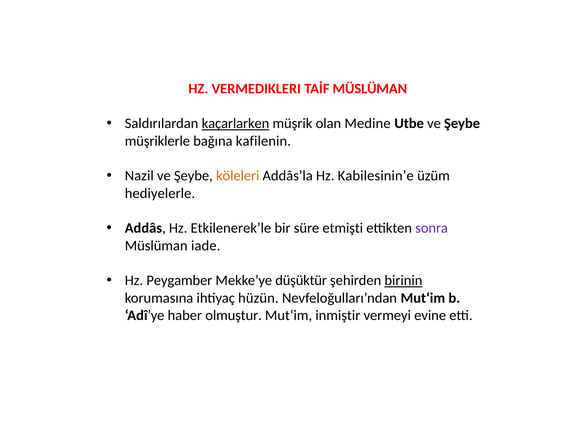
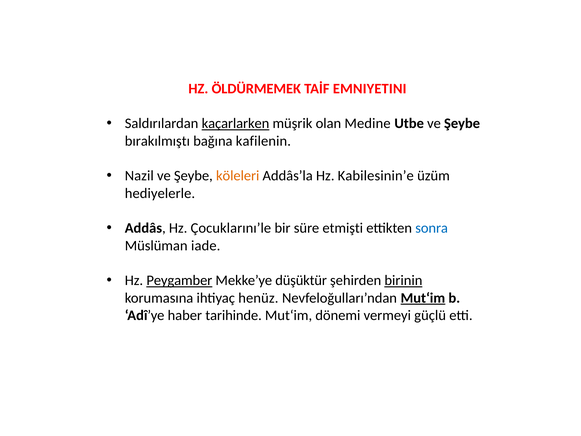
VERMEDIKLERI: VERMEDIKLERI -> ÖLDÜRMEMEK (256, 89)
TAİF MÜSLÜMAN: MÜSLÜMAN -> EMNIYETINI (370, 89)
müşriklerle: müşriklerle -> bırakılmıştı (157, 141)
Etkilenerek’le: Etkilenerek’le -> Çocuklarını’le (231, 228)
sonra colour: purple -> blue (432, 228)
Peygamber underline: none -> present (179, 280)
hüzün: hüzün -> henüz (258, 298)
Mut‘im underline: none -> present (423, 298)
olmuştur: olmuştur -> tarihinde (234, 315)
inmiştir: inmiştir -> dönemi (338, 315)
evine: evine -> güçlü (430, 315)
